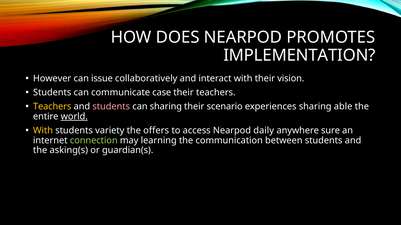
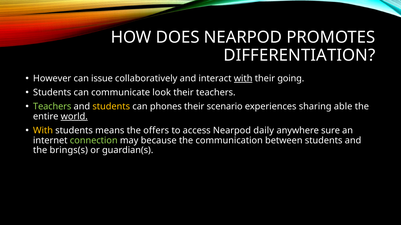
IMPLEMENTATION: IMPLEMENTATION -> DIFFERENTIATION (299, 55)
with underline: none -> present (243, 79)
vision: vision -> going (291, 79)
case: case -> look (162, 93)
Teachers colour: yellow -> light green (52, 107)
students colour: pink -> yellow (111, 107)
can sharing: sharing -> phones (166, 107)
variety: variety -> means (110, 131)
learning: learning -> because (159, 141)
asking(s: asking(s -> brings(s (69, 151)
